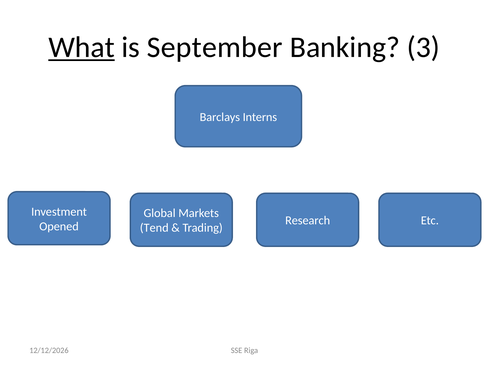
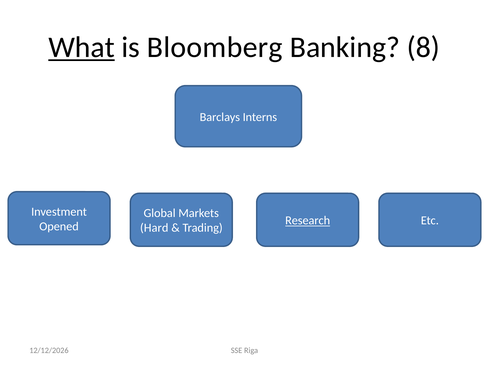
September: September -> Bloomberg (215, 47)
3: 3 -> 8 (423, 47)
Research underline: none -> present (308, 220)
Tend: Tend -> Hard (154, 228)
